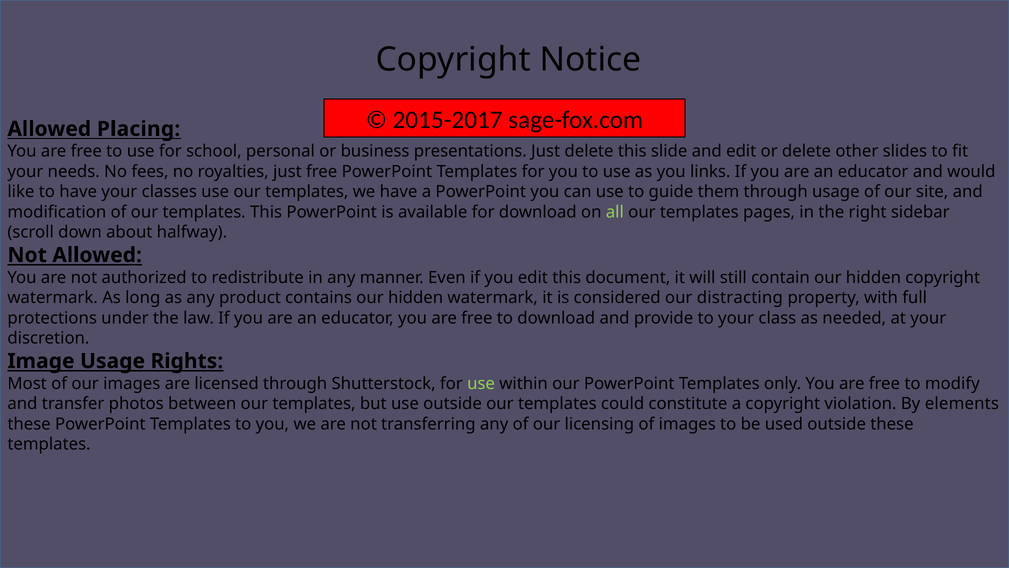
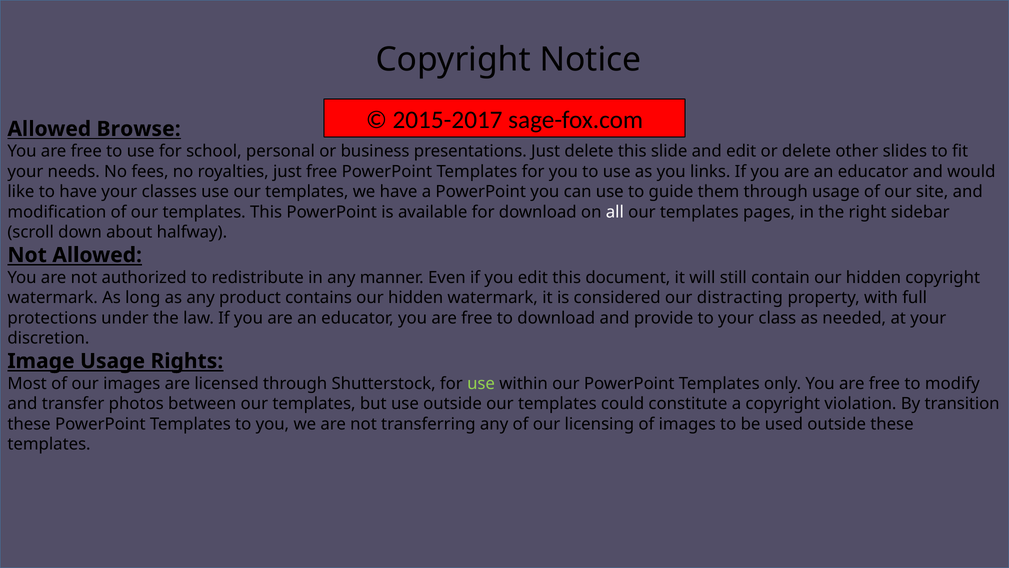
Placing: Placing -> Browse (139, 129)
all colour: light green -> white (615, 212)
elements: elements -> transition (962, 403)
